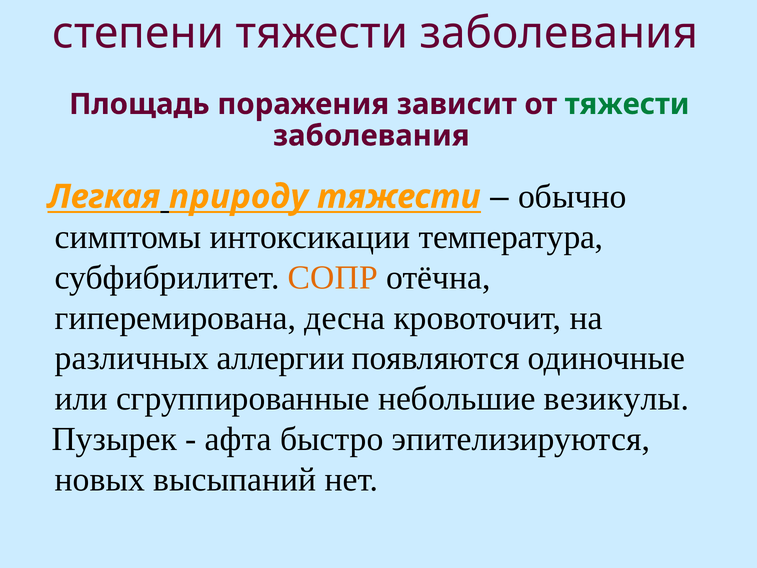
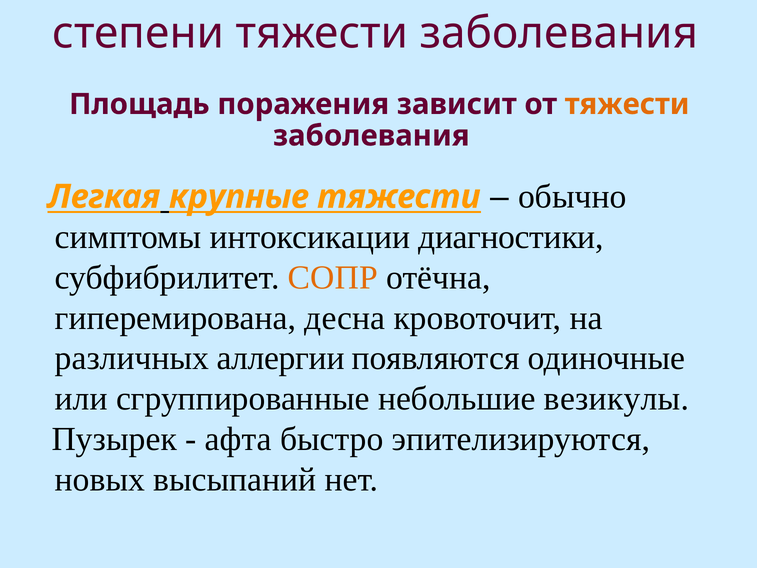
тяжести colour: green -> orange (627, 104)
природу: природу -> крупные (239, 197)
температура: температура -> диагностики (511, 237)
